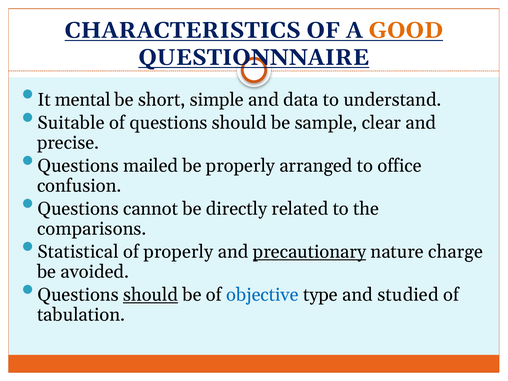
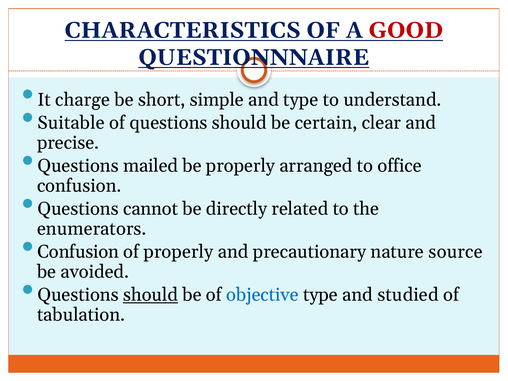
GOOD colour: orange -> red (406, 30)
mental: mental -> charge (83, 100)
and data: data -> type (301, 100)
sample: sample -> certain (326, 123)
comparisons: comparisons -> enumerators (92, 229)
Statistical: Statistical -> Confusion (78, 252)
precautionary underline: present -> none (309, 252)
charge: charge -> source (456, 252)
